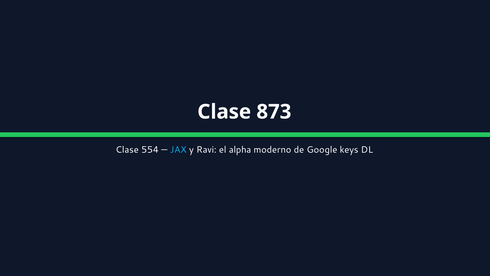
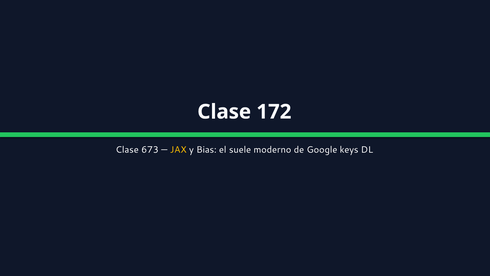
873: 873 -> 172 (274, 112)
554: 554 -> 673 (150, 149)
JAX colour: light blue -> yellow (178, 149)
Ravi: Ravi -> Bias (206, 149)
alpha: alpha -> suele (240, 149)
